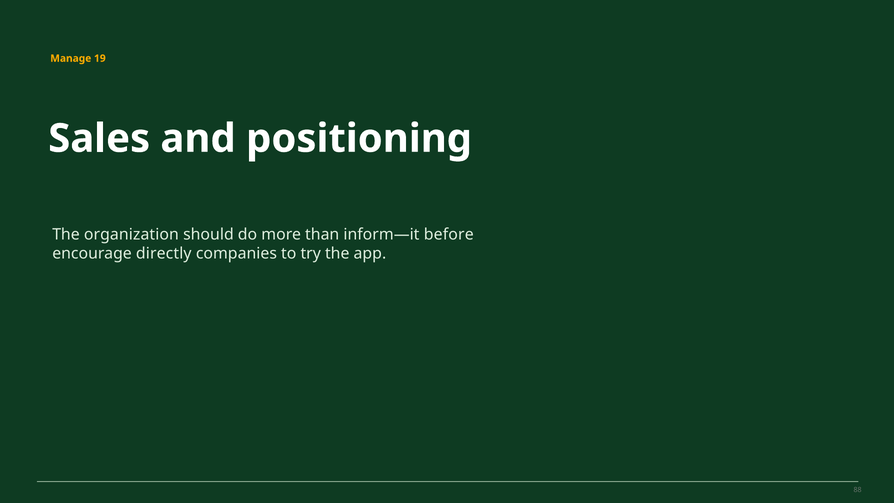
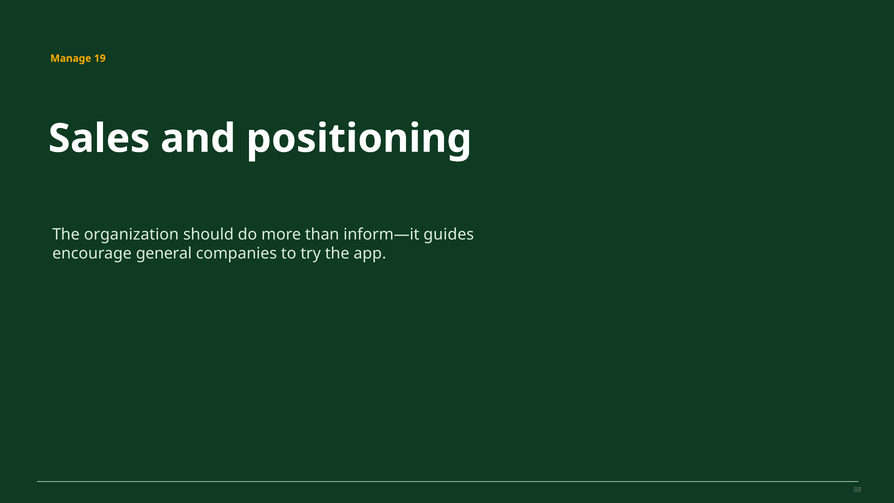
before: before -> guides (449, 235)
directly: directly -> general (164, 254)
